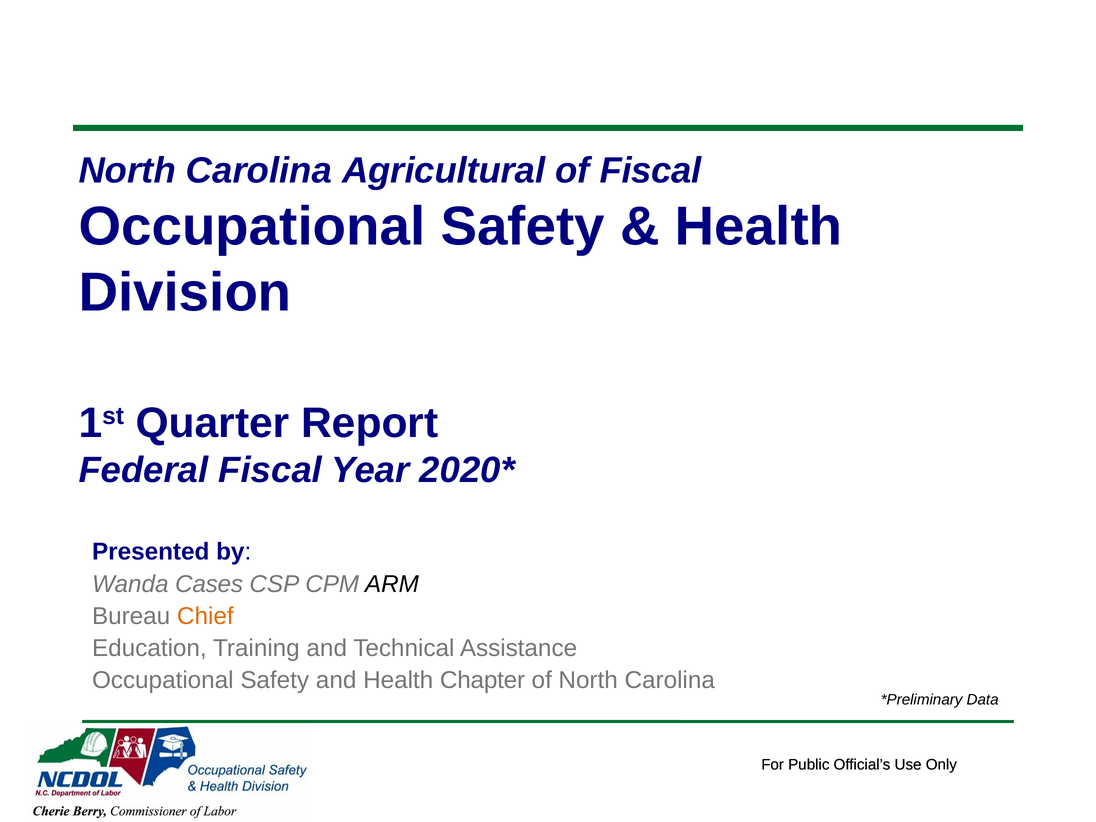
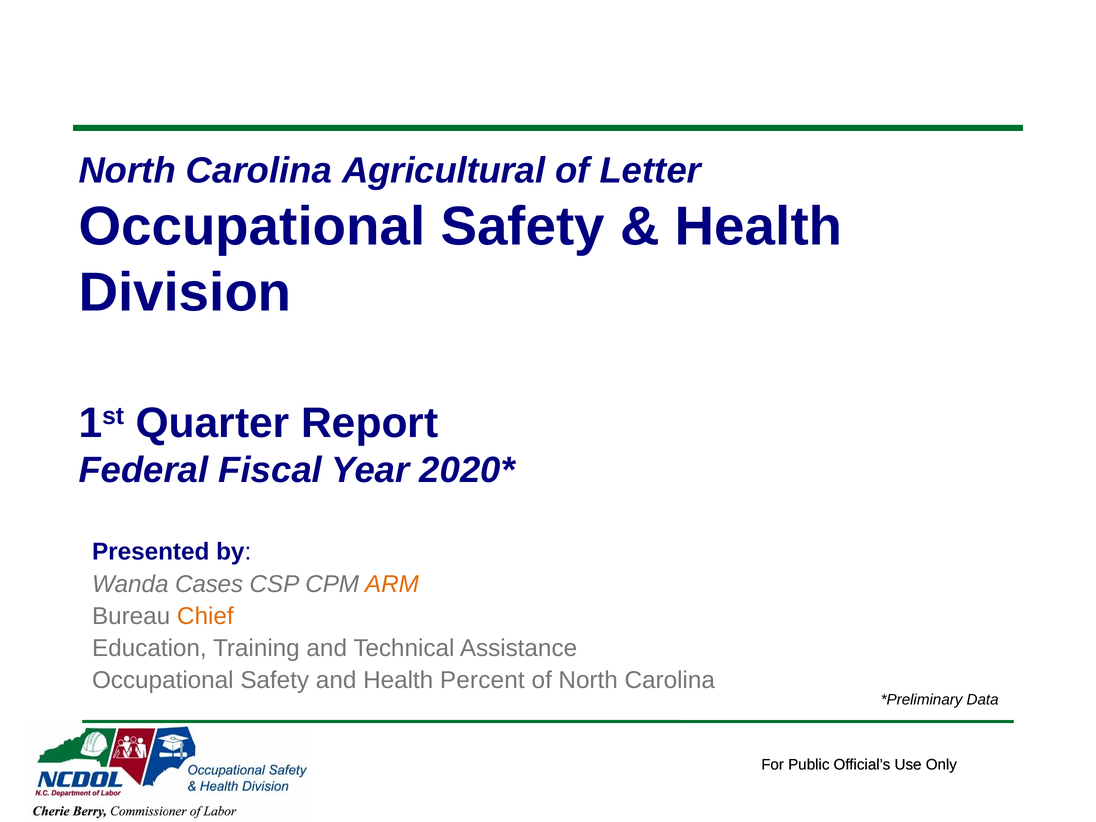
of Fiscal: Fiscal -> Letter (650, 171)
ARM colour: black -> orange (392, 584)
Chapter: Chapter -> Percent (482, 680)
